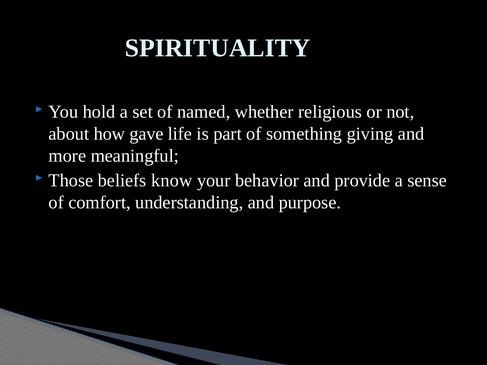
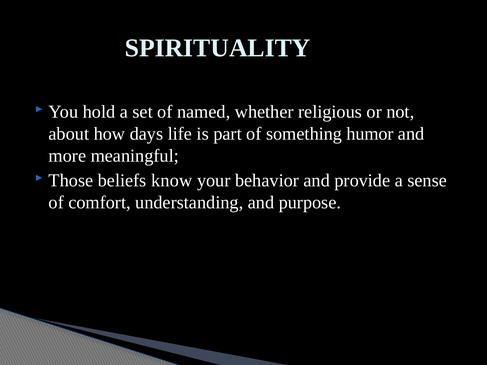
gave: gave -> days (146, 134)
giving: giving -> humor (370, 134)
